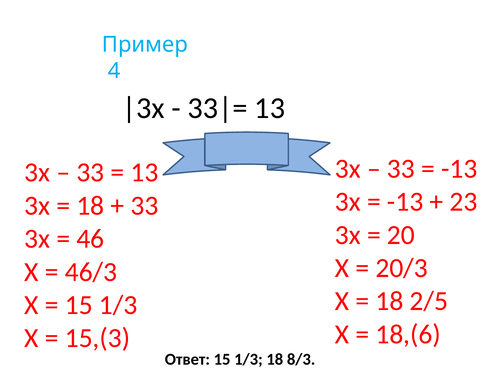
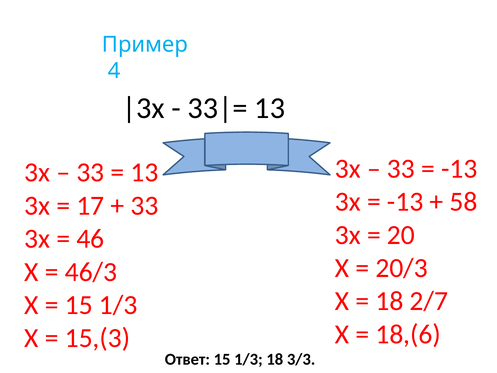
23: 23 -> 58 (464, 202)
18: 18 -> 17 (90, 205)
2/5: 2/5 -> 2/7 (429, 301)
8/3: 8/3 -> 3/3 (301, 359)
